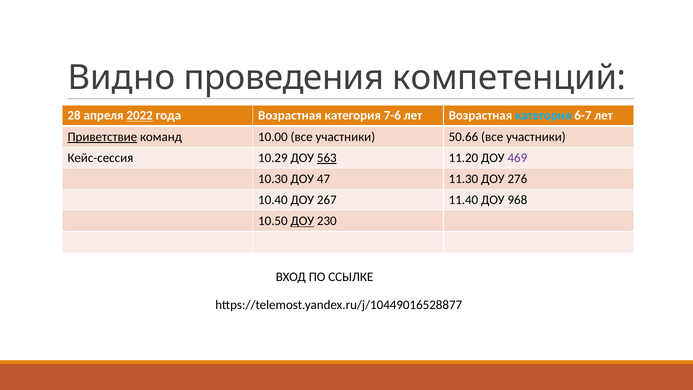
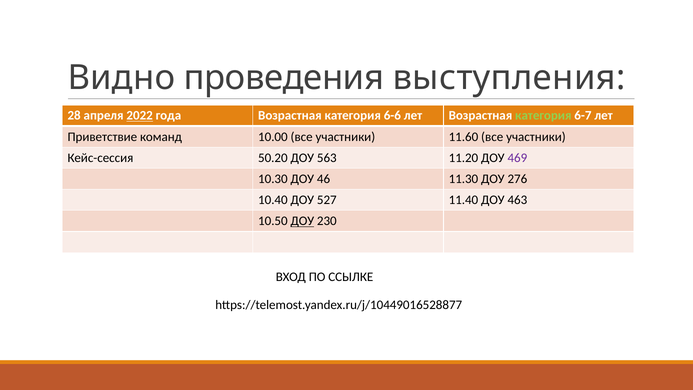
компетенций: компетенций -> выступления (509, 78)
7-6: 7-6 -> 6-6 (392, 116)
категория colour: light blue -> light green (543, 116)
Приветствие underline: present -> none (102, 137)
50.66: 50.66 -> 11.60 (463, 137)
10.29: 10.29 -> 50.20 (273, 158)
563 underline: present -> none (327, 158)
47: 47 -> 46 (324, 179)
267: 267 -> 527 (327, 200)
968: 968 -> 463 (517, 200)
